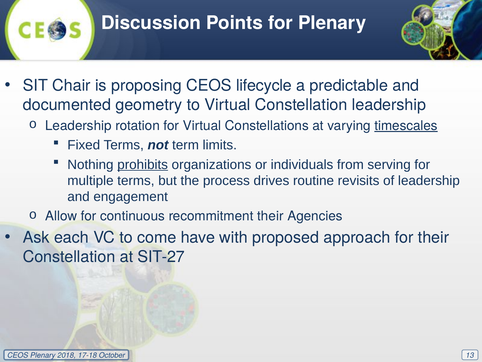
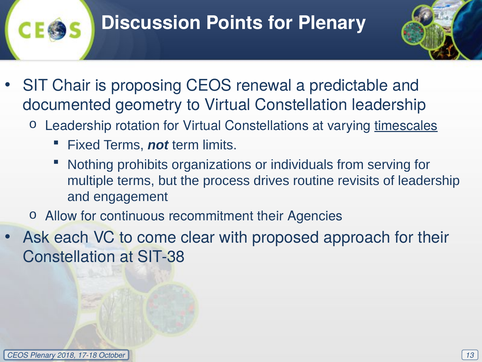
lifecycle: lifecycle -> renewal (264, 85)
prohibits underline: present -> none (143, 164)
have: have -> clear (198, 237)
SIT-27: SIT-27 -> SIT-38 (161, 256)
